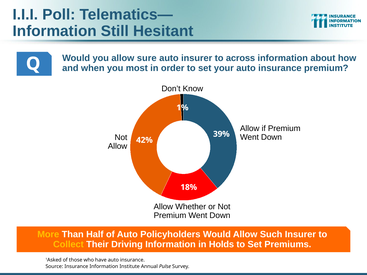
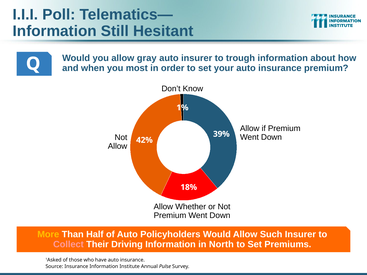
sure: sure -> gray (147, 58)
across: across -> trough (240, 58)
Collect colour: yellow -> pink (68, 245)
Holds: Holds -> North (221, 245)
